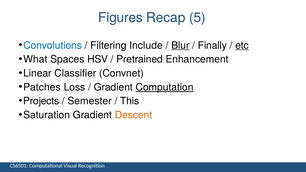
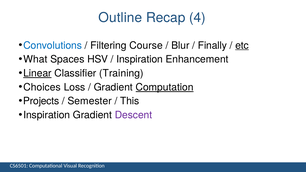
Figures: Figures -> Outline (120, 18)
5: 5 -> 4 (197, 18)
Include: Include -> Course (146, 45)
Blur underline: present -> none (180, 45)
Pretrained: Pretrained -> Inspiration (140, 59)
Linear underline: none -> present (37, 73)
Convnet: Convnet -> Training (121, 73)
Patches: Patches -> Choices (42, 87)
Saturation: Saturation -> Inspiration (47, 115)
Descent colour: orange -> purple (134, 115)
